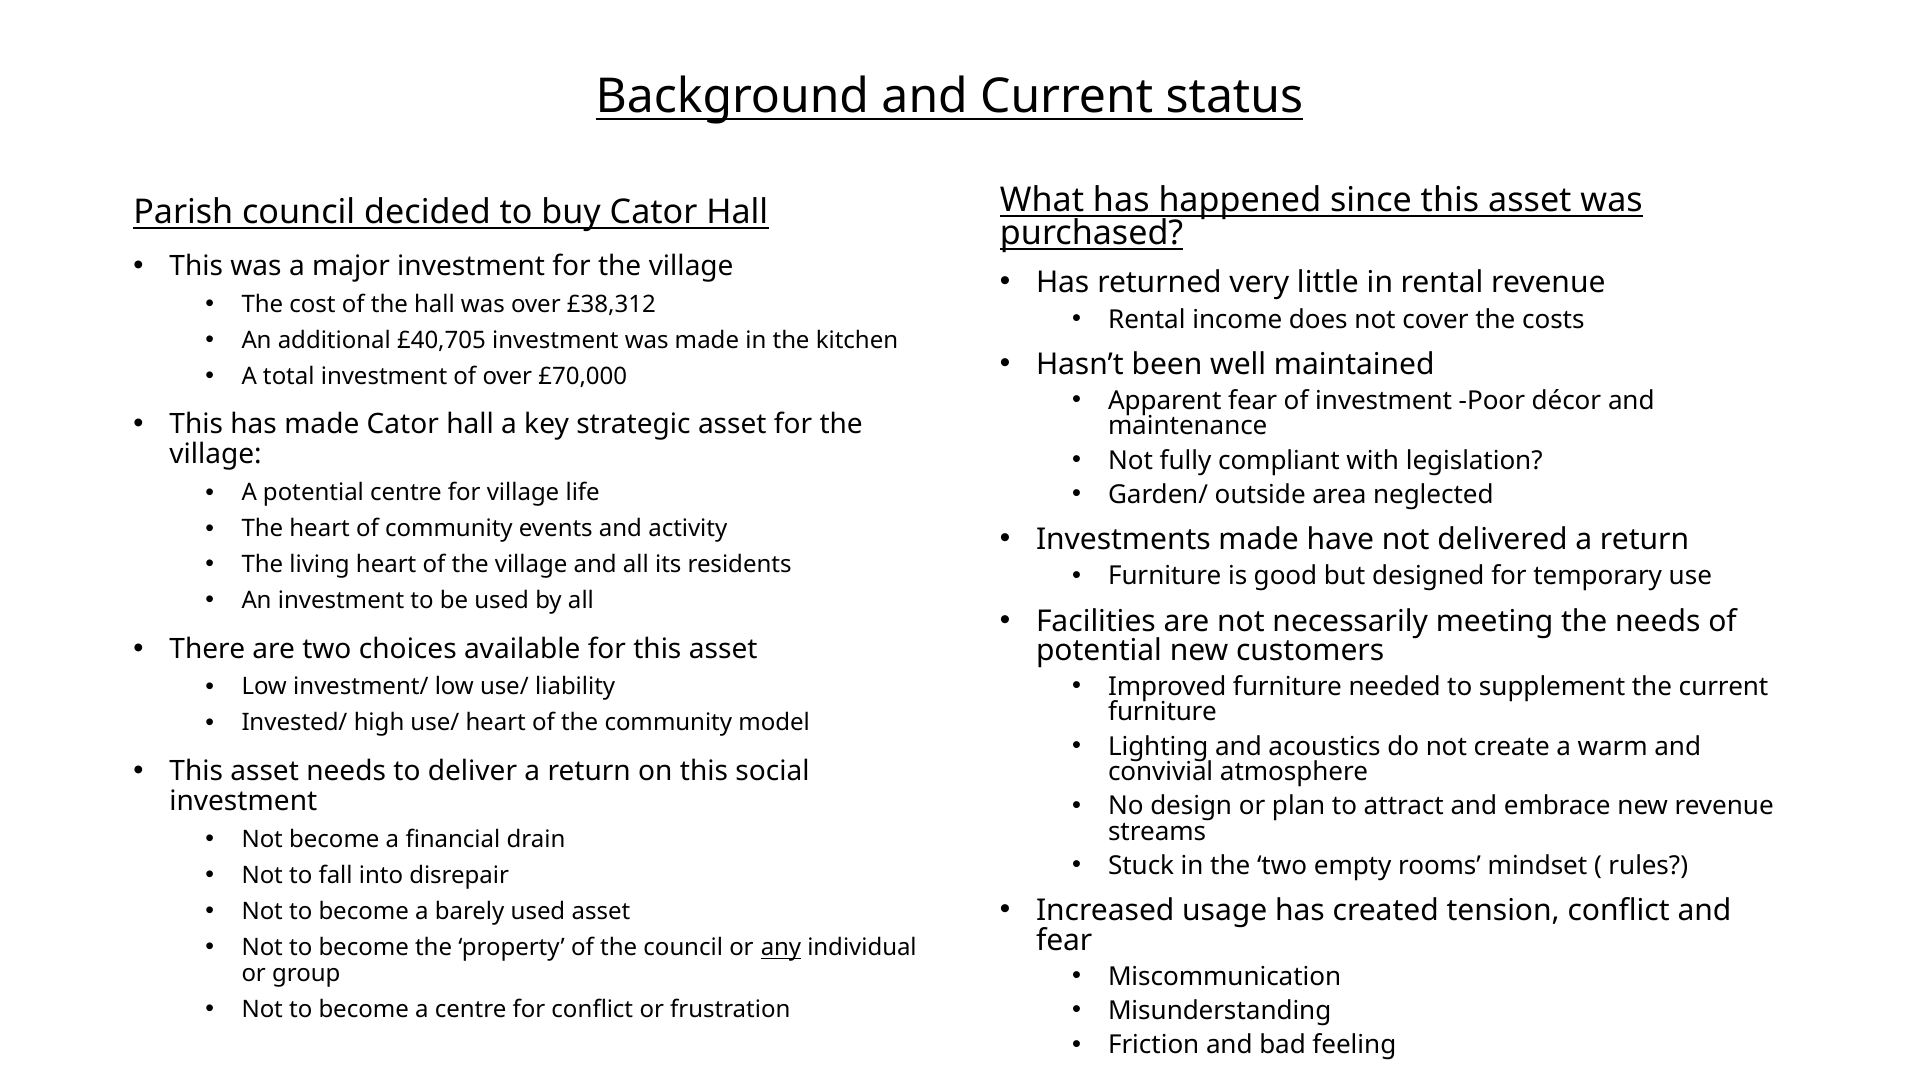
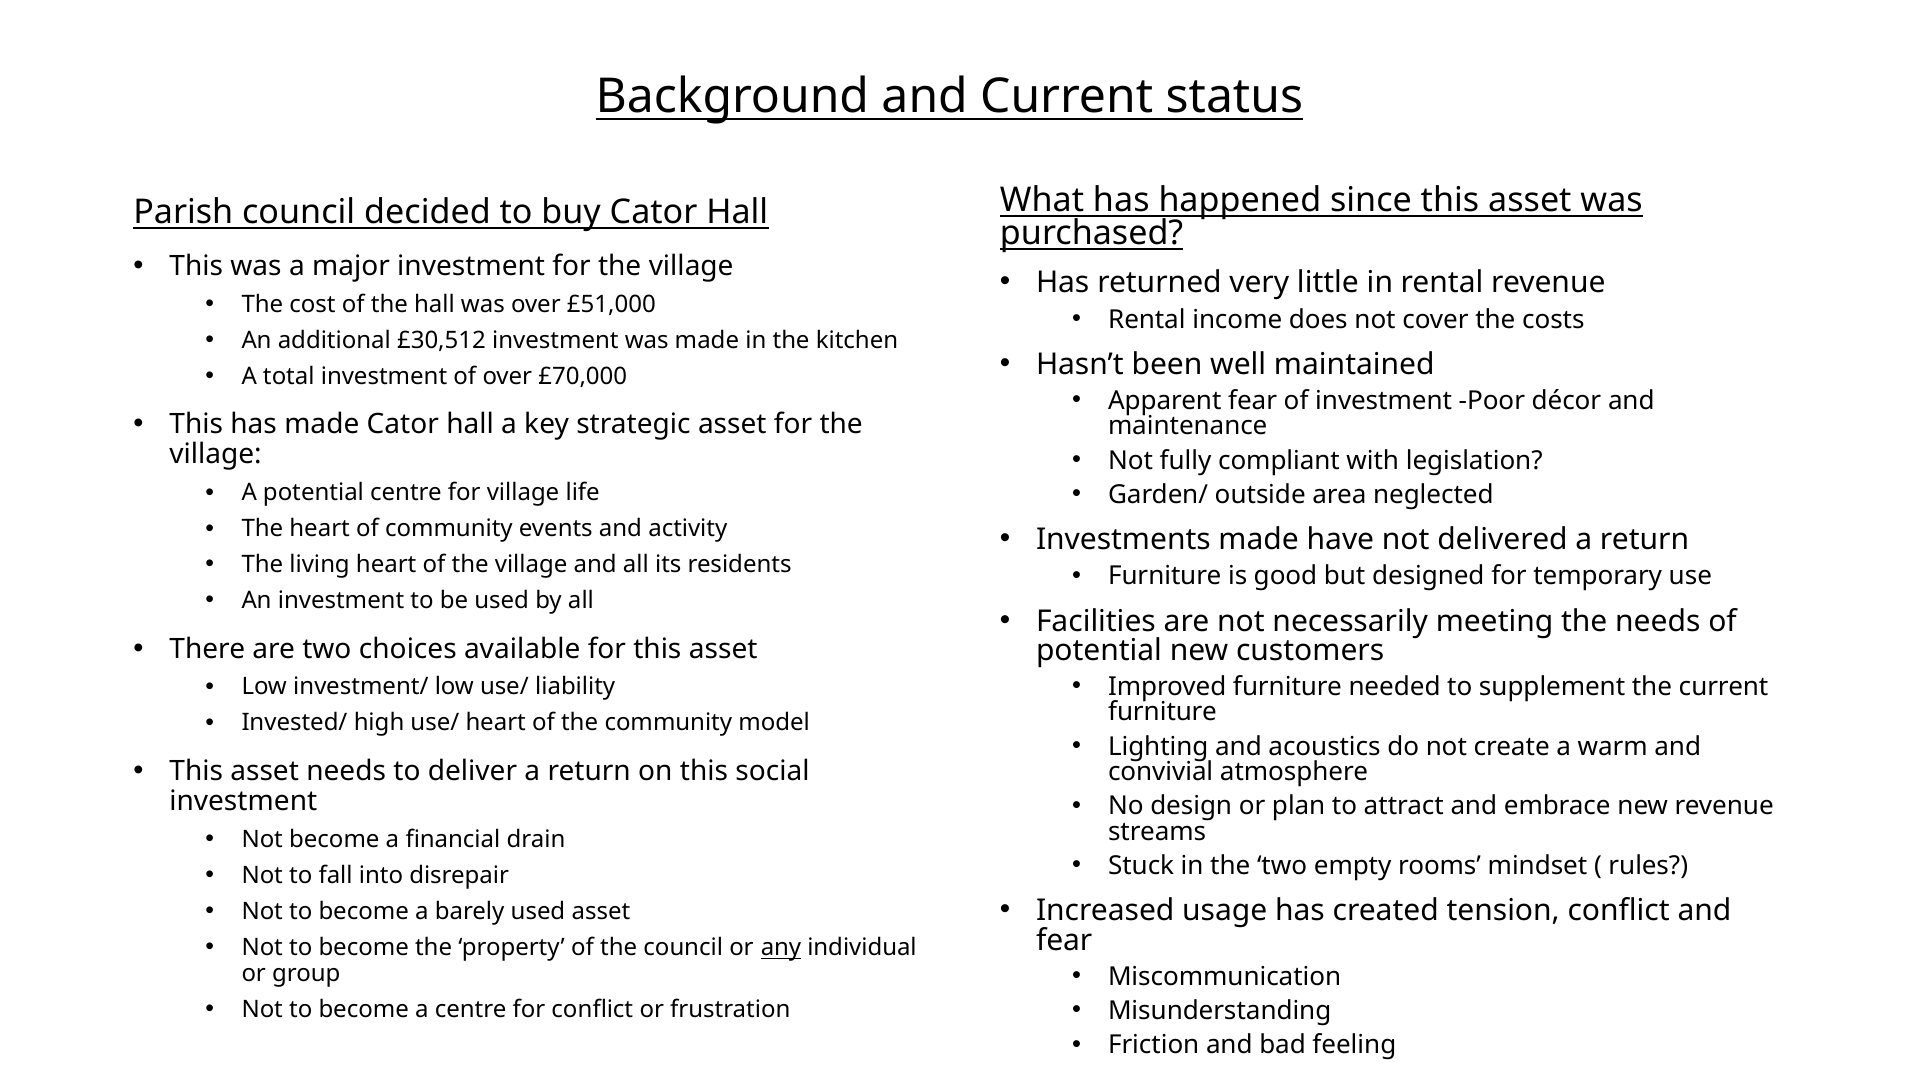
£38,312: £38,312 -> £51,000 (611, 304)
£40,705: £40,705 -> £30,512 (441, 340)
